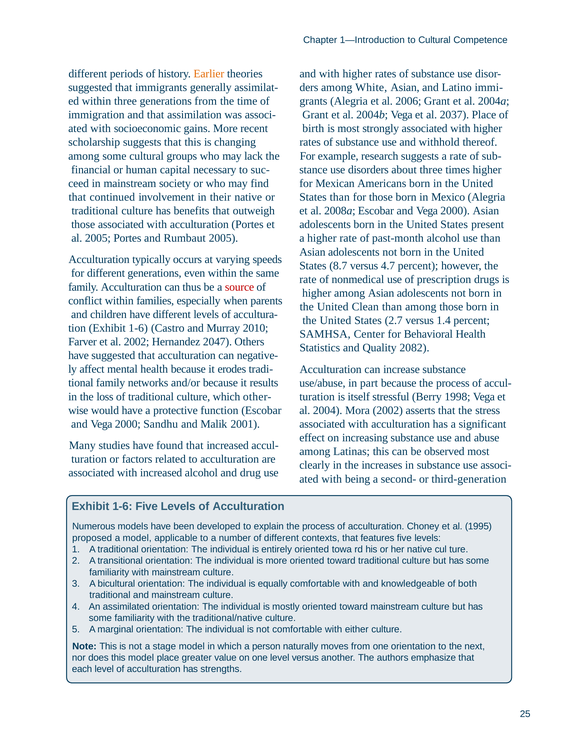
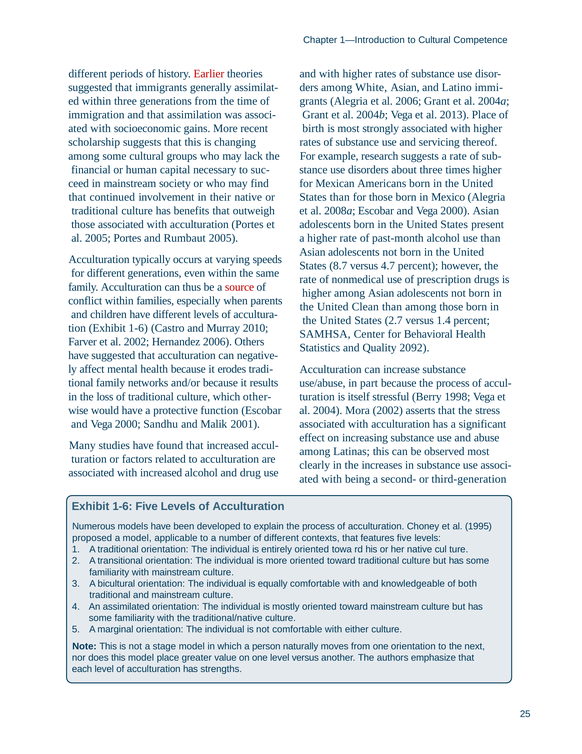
Earlier colour: orange -> red (209, 74)
2037: 2037 -> 2013 (454, 115)
withhold: withhold -> servicing (439, 142)
Hernandez 2047: 2047 -> 2006 (217, 341)
2082: 2082 -> 2092 (414, 347)
